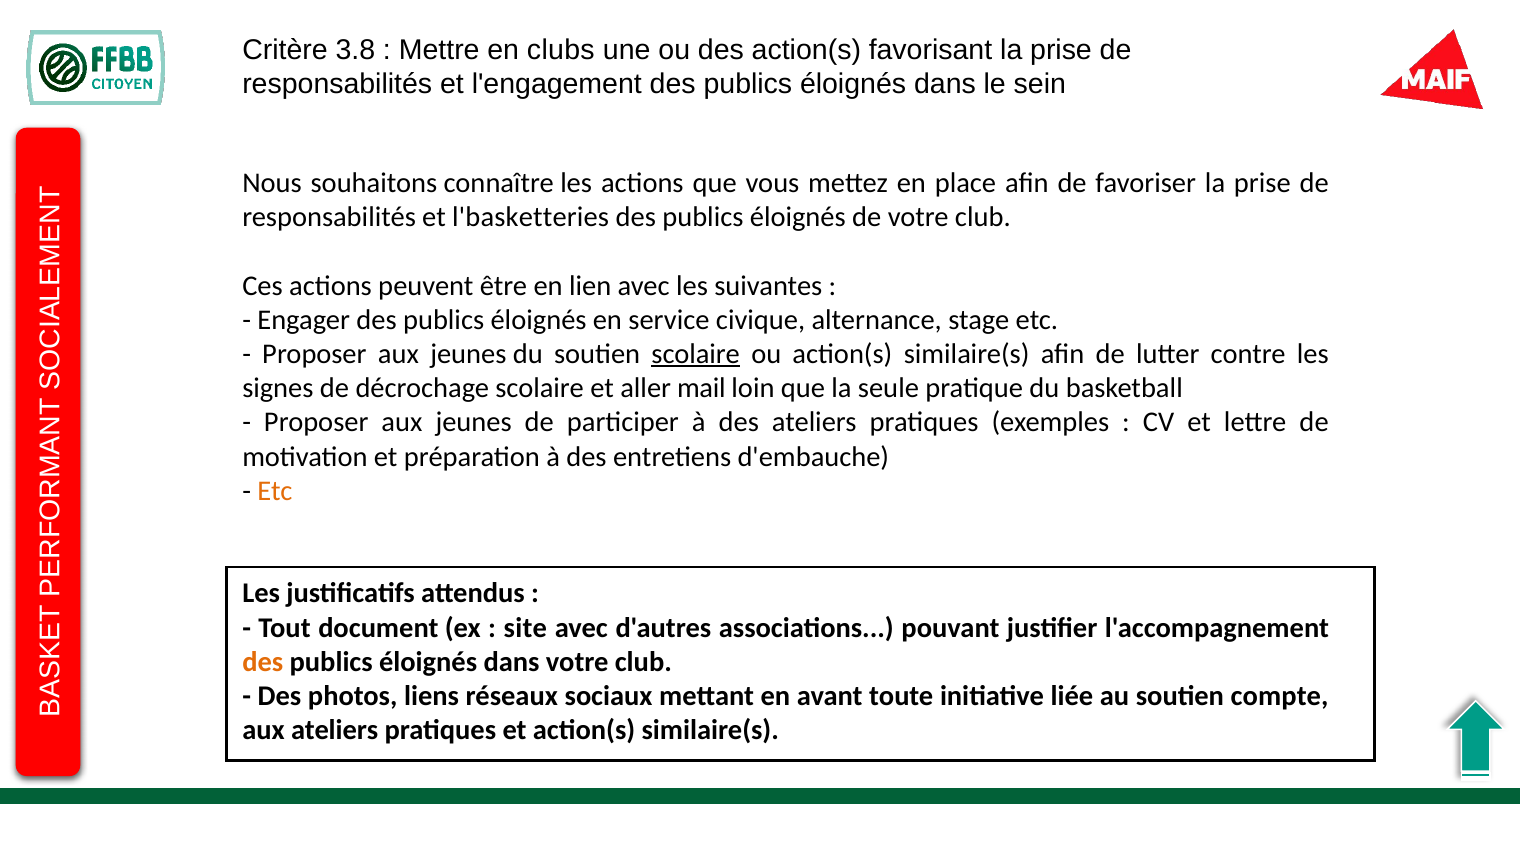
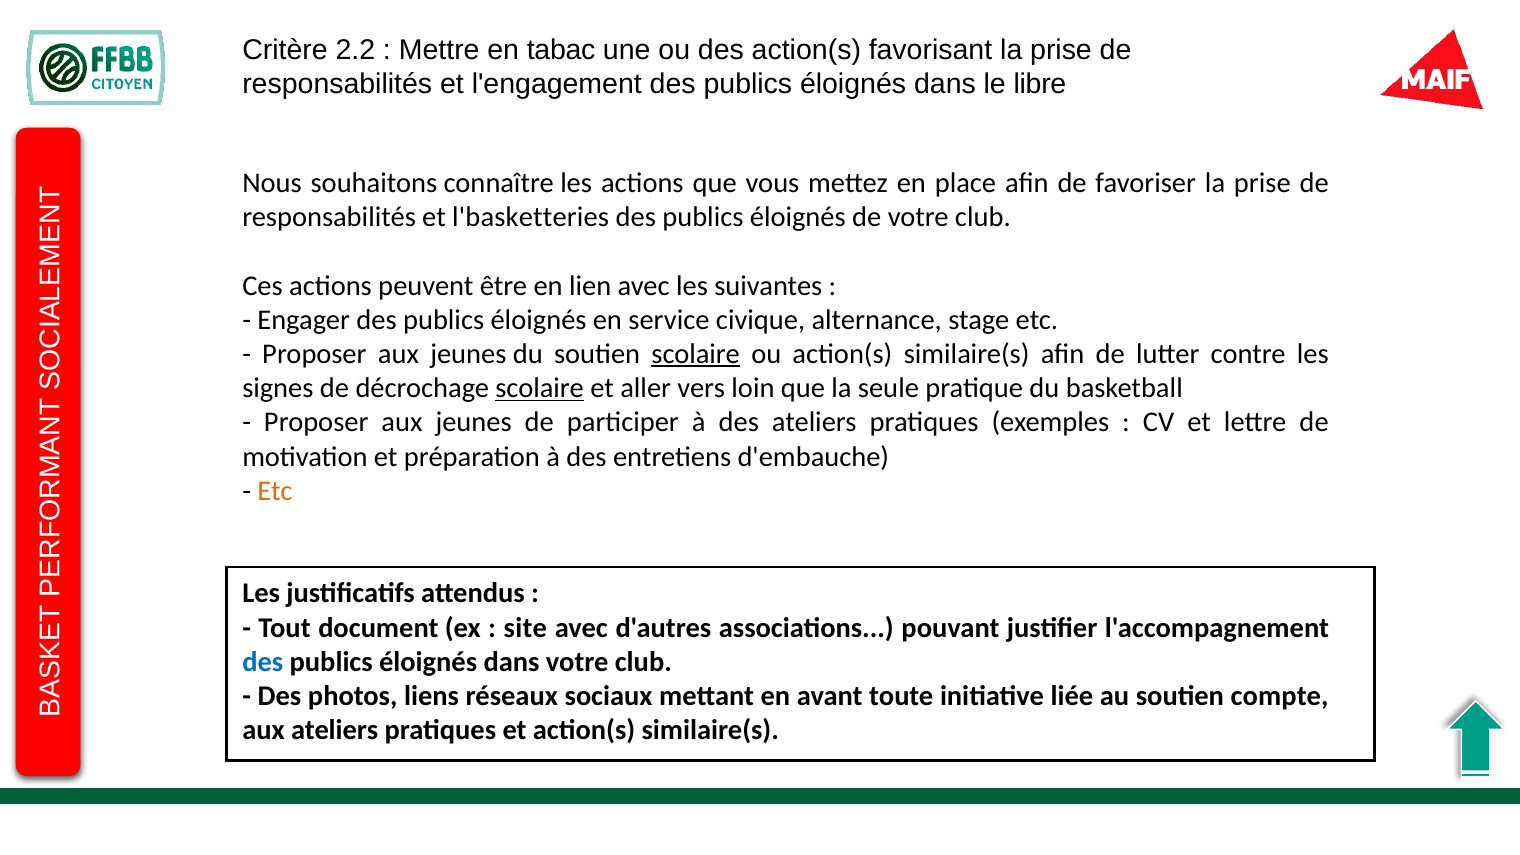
3.8: 3.8 -> 2.2 (355, 50)
clubs: clubs -> tabac (561, 50)
sein: sein -> libre (1040, 84)
scolaire underline: none -> present (540, 388)
mail: mail -> vers (701, 388)
des colour: orange -> blue (263, 662)
